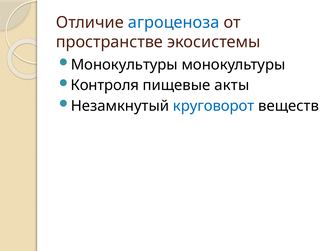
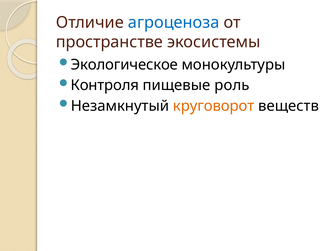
Монокультуры: Монокультуры -> Экологическое (124, 65)
акты: акты -> роль (232, 85)
круговорот colour: blue -> orange (214, 106)
